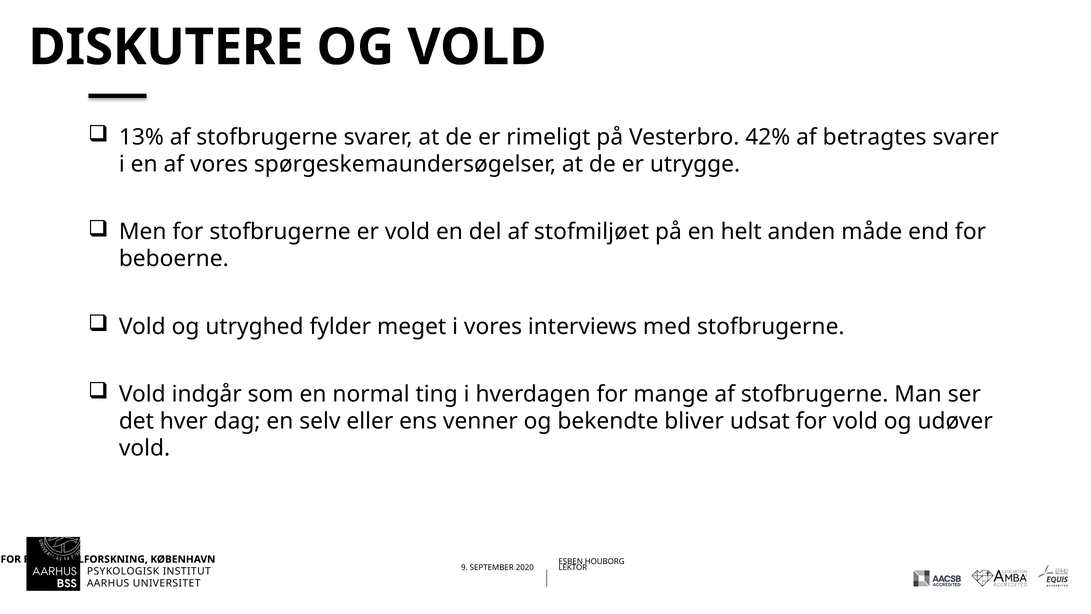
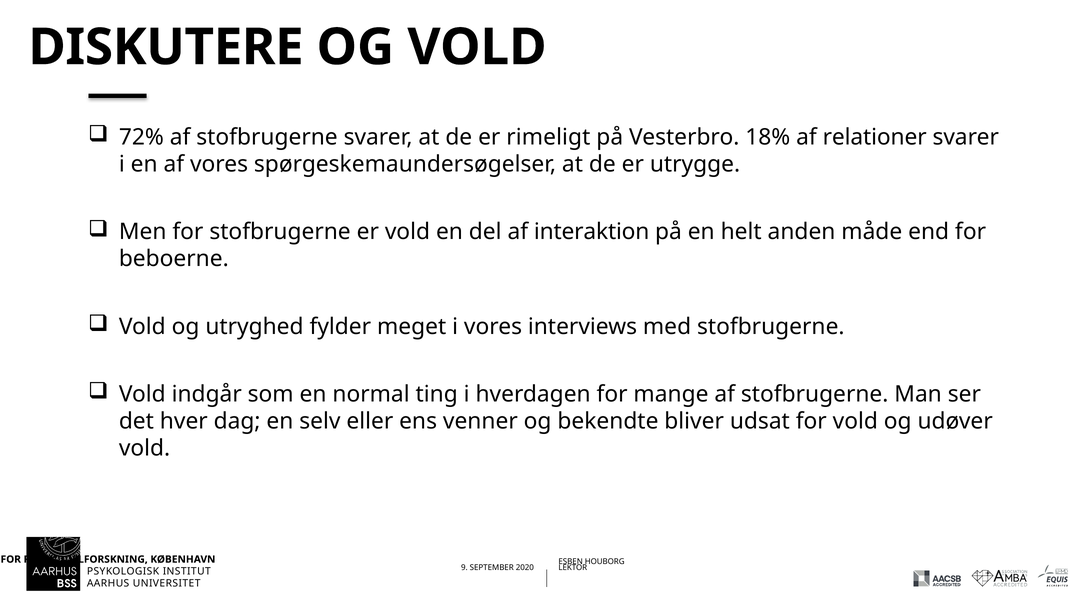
13%: 13% -> 72% (141, 137)
42%: 42% -> 18% (768, 137)
betragtes: betragtes -> relationer (875, 137)
stofmiljøet: stofmiljøet -> interaktion (592, 232)
